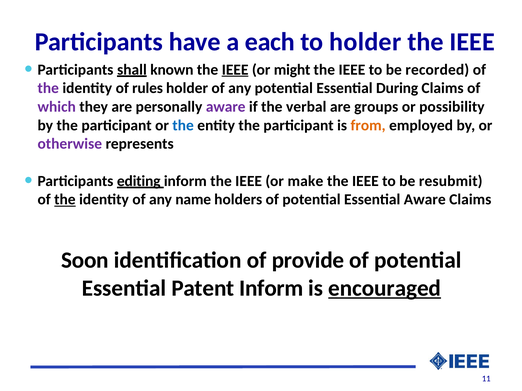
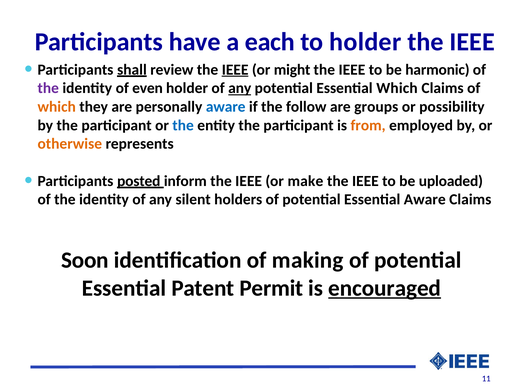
known: known -> review (172, 70)
recorded: recorded -> harmonic (437, 70)
rules: rules -> even (148, 88)
any underline: none -> present (240, 88)
Essential During: During -> Which (397, 88)
which colour: purple -> orange (57, 107)
aware colour: purple -> blue (226, 107)
verbal: verbal -> follow (306, 107)
otherwise colour: purple -> orange (70, 144)
editing: editing -> posted (139, 181)
resubmit: resubmit -> uploaded (451, 181)
the underline: present -> none (65, 200)
name: name -> silent (193, 200)
provide: provide -> making (308, 261)
Patent Inform: Inform -> Permit (271, 289)
